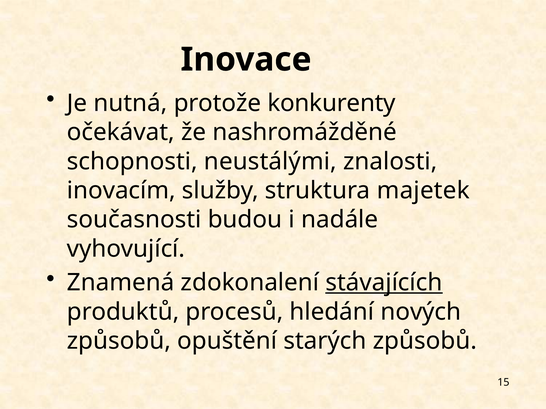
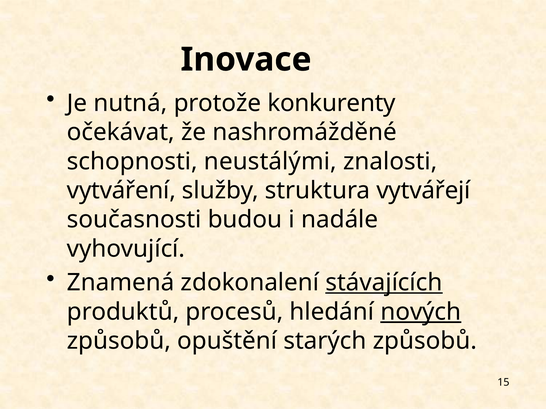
inovacím: inovacím -> vytváření (121, 191)
majetek: majetek -> vytvářejí (424, 191)
nových underline: none -> present (421, 312)
